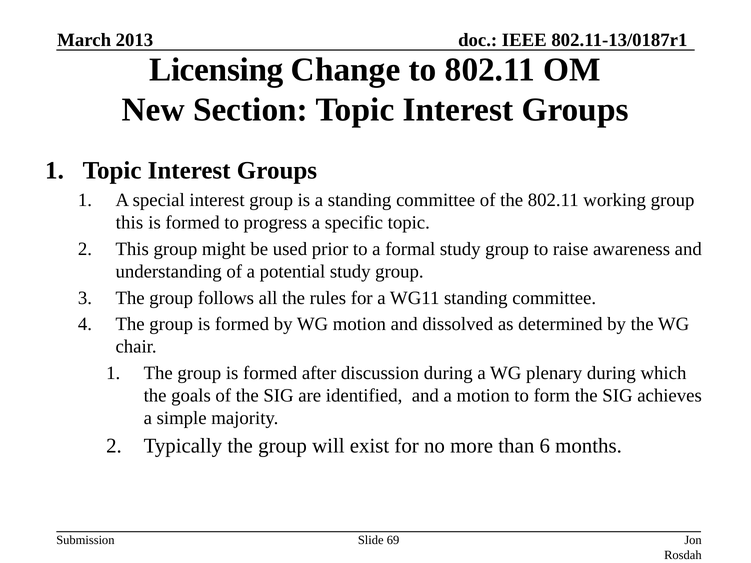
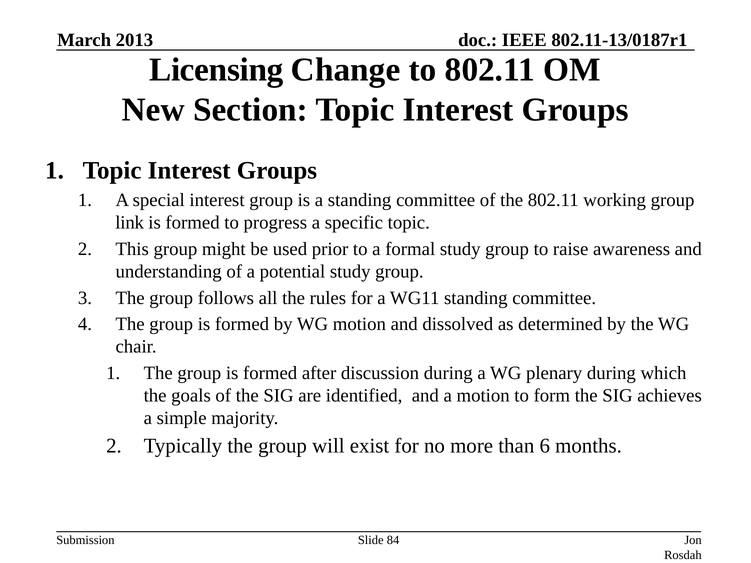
this: this -> link (130, 223)
69: 69 -> 84 (393, 540)
